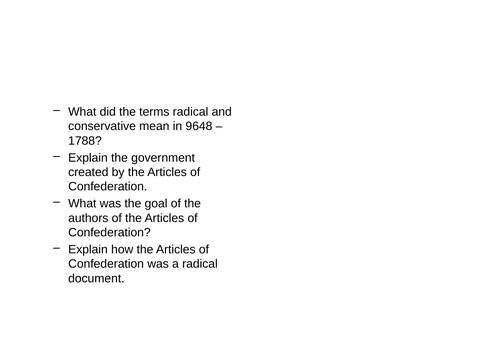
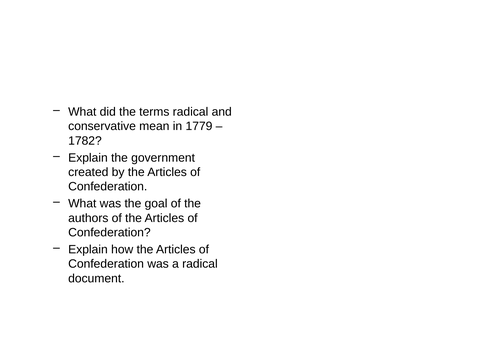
9648: 9648 -> 1779 (199, 126)
1788: 1788 -> 1782 (85, 141)
